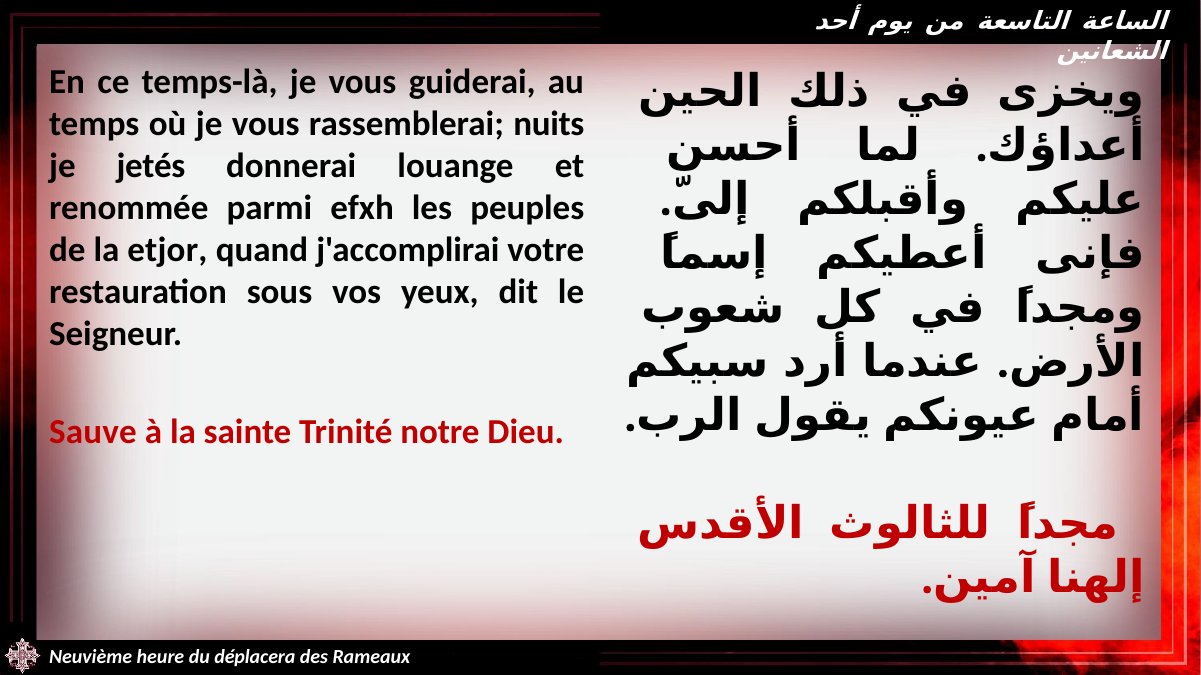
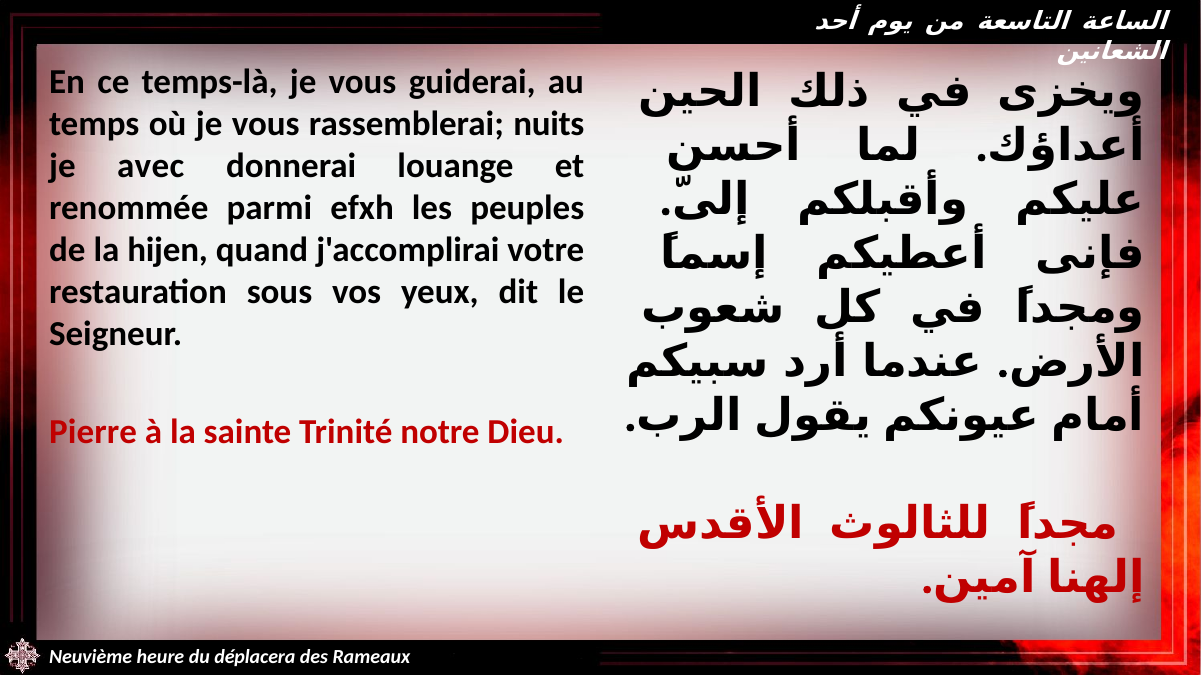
jetés: jetés -> avec (151, 166)
etjor: etjor -> hijen (168, 250)
Sauve: Sauve -> Pierre (93, 433)
